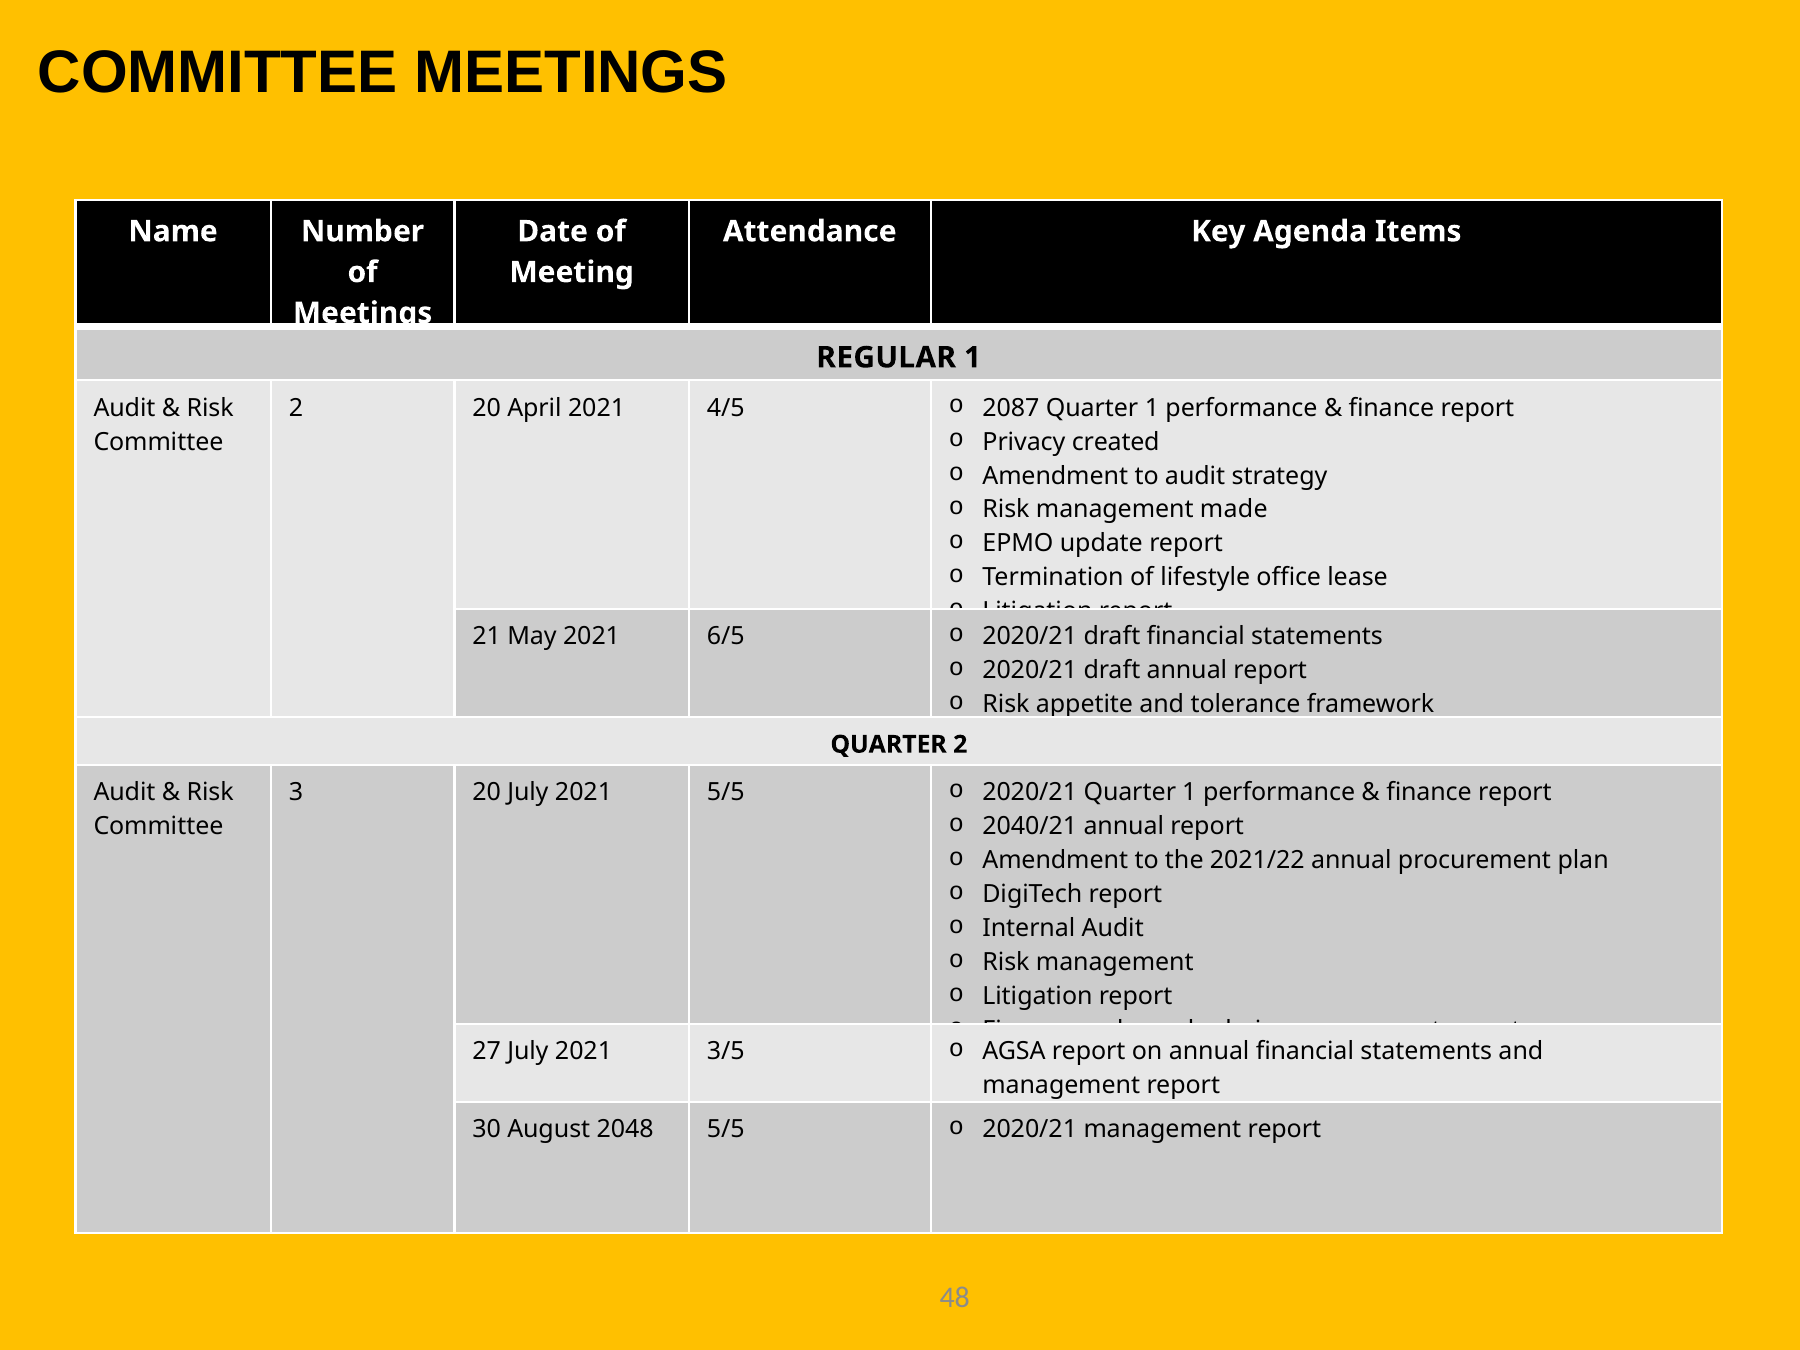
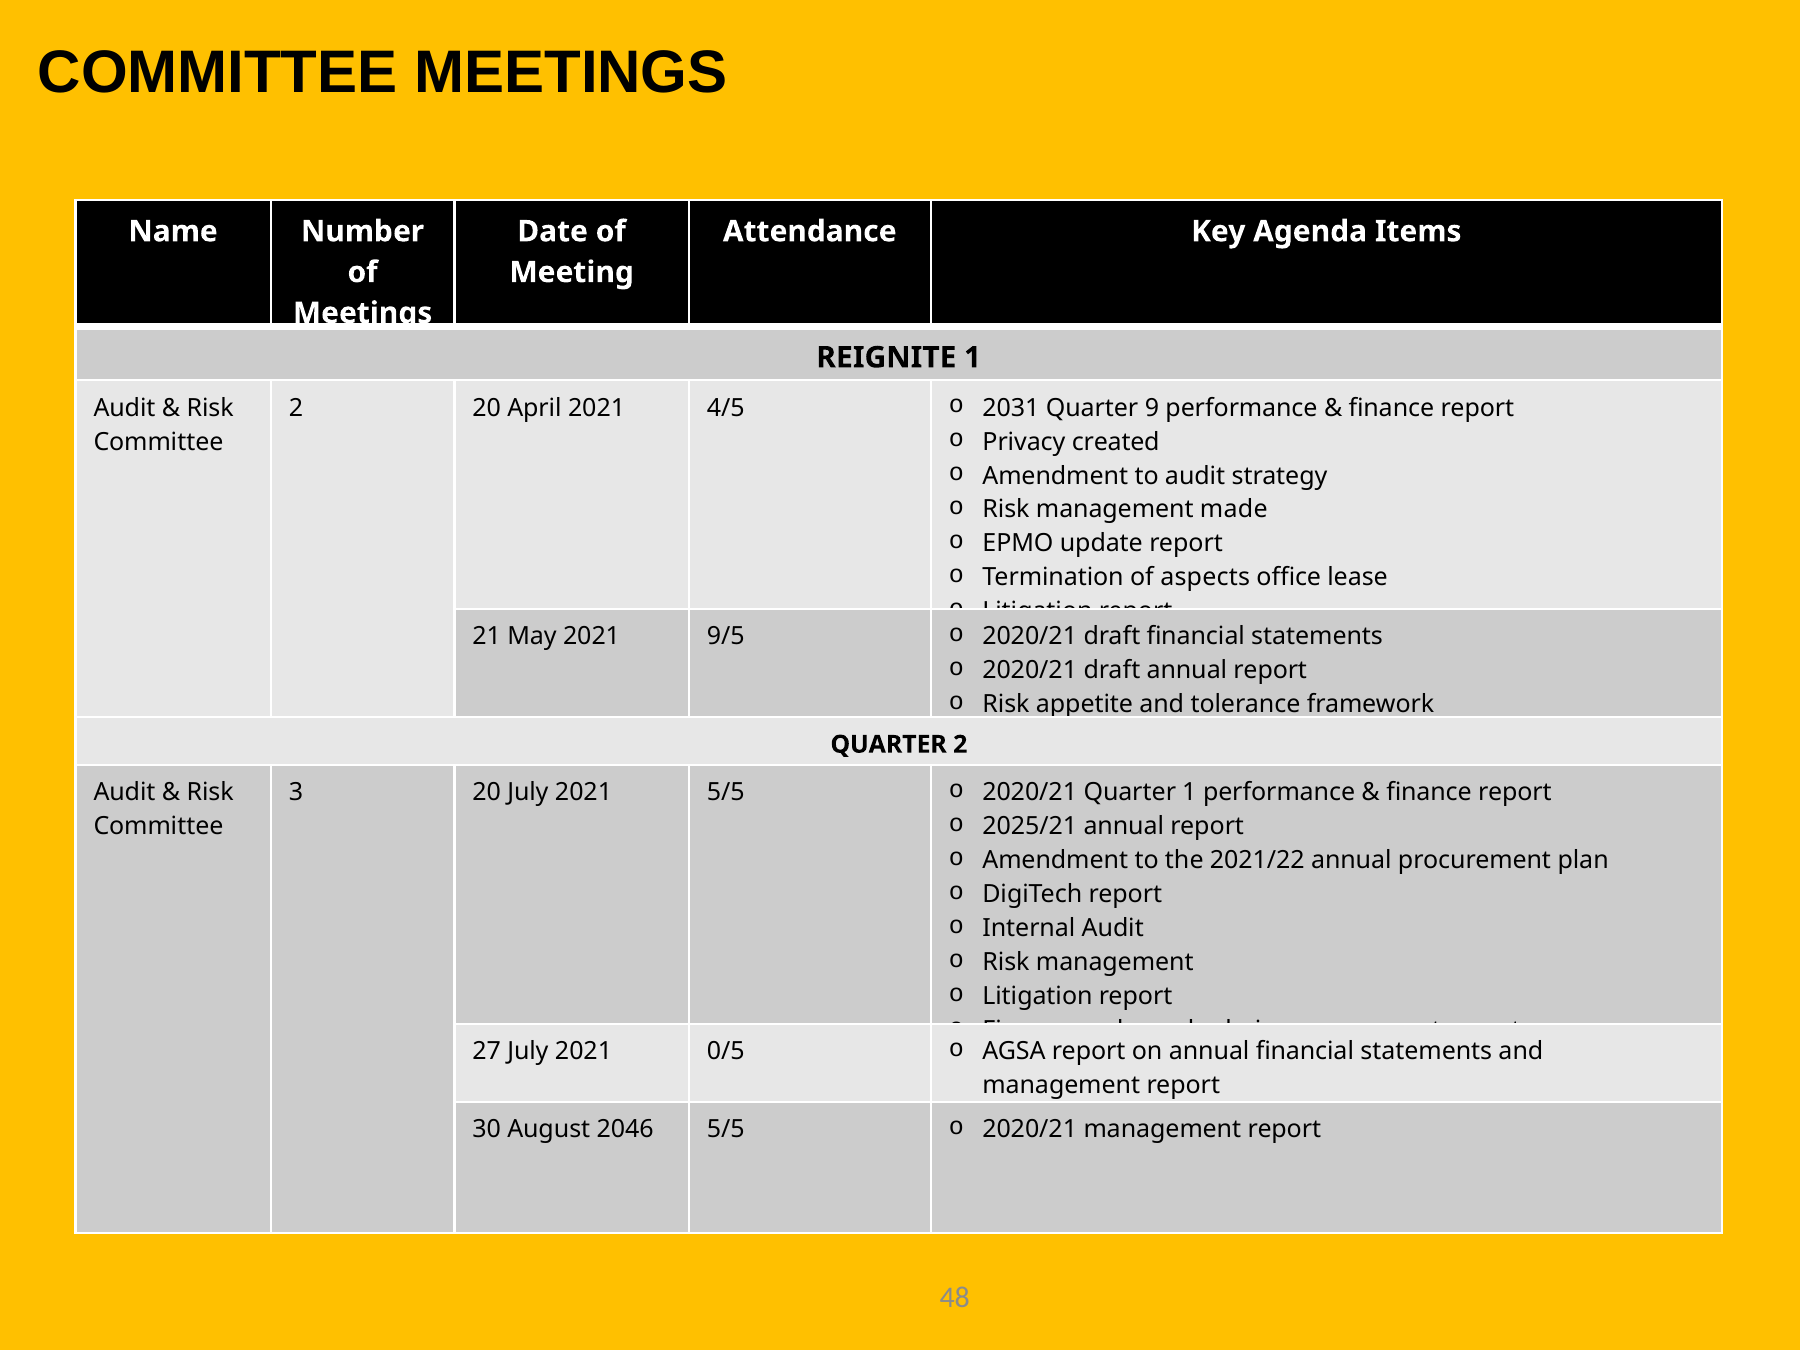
REGULAR: REGULAR -> REIGNITE (886, 358)
2087: 2087 -> 2031 (1011, 408)
1: 1 -> 9 (1152, 408)
lifestyle: lifestyle -> aspects (1205, 578)
6/5: 6/5 -> 9/5 (726, 636)
2040/21: 2040/21 -> 2025/21 (1030, 827)
3/5: 3/5 -> 0/5 (726, 1051)
2048: 2048 -> 2046 (625, 1129)
